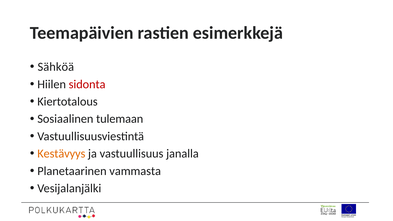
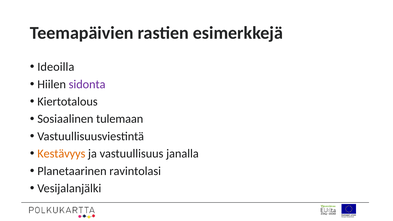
Sähköä: Sähköä -> Ideoilla (56, 67)
sidonta colour: red -> purple (87, 84)
vammasta: vammasta -> ravintolasi (135, 171)
